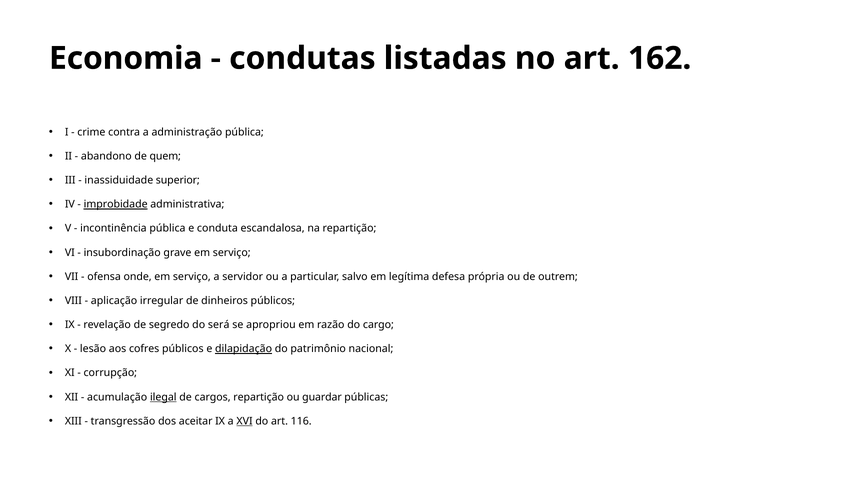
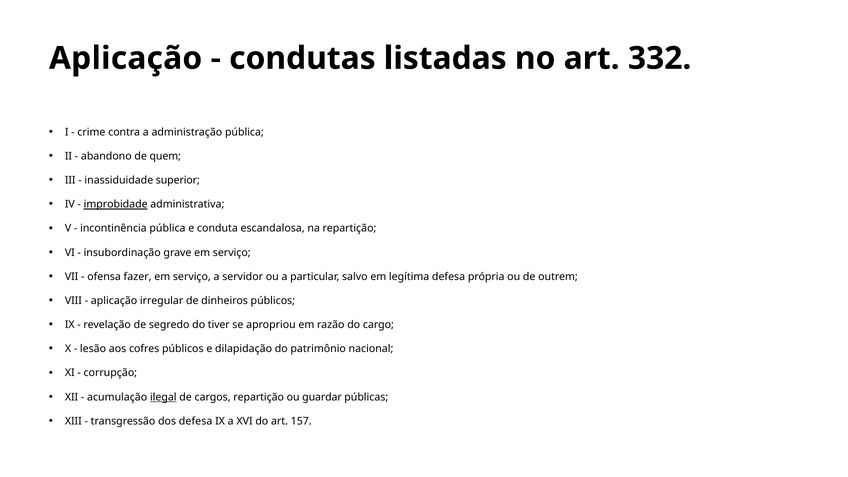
Economia: Economia -> Aplicação (126, 58)
162: 162 -> 332 (660, 58)
onde: onde -> fazer (138, 277)
será: será -> tiver (219, 325)
dilapidação underline: present -> none (244, 349)
dos aceitar: aceitar -> defesa (196, 421)
XVI underline: present -> none (245, 421)
116: 116 -> 157 (301, 421)
